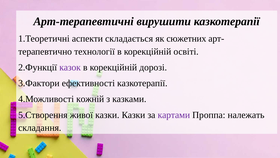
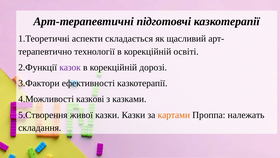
вирушити: вирушити -> підготовчі (164, 21)
сюжетних: сюжетних -> щасливий (186, 38)
кожній: кожній -> казкові (90, 99)
картами colour: purple -> orange (174, 115)
